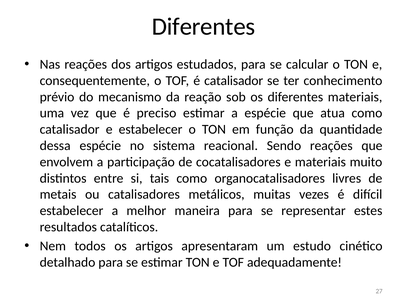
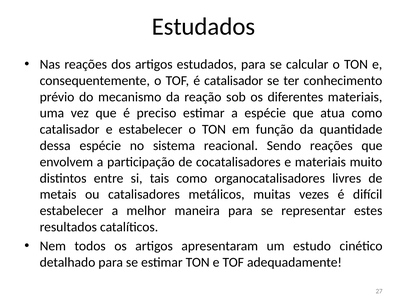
Diferentes: Diferentes -> Estudados (203, 27)
